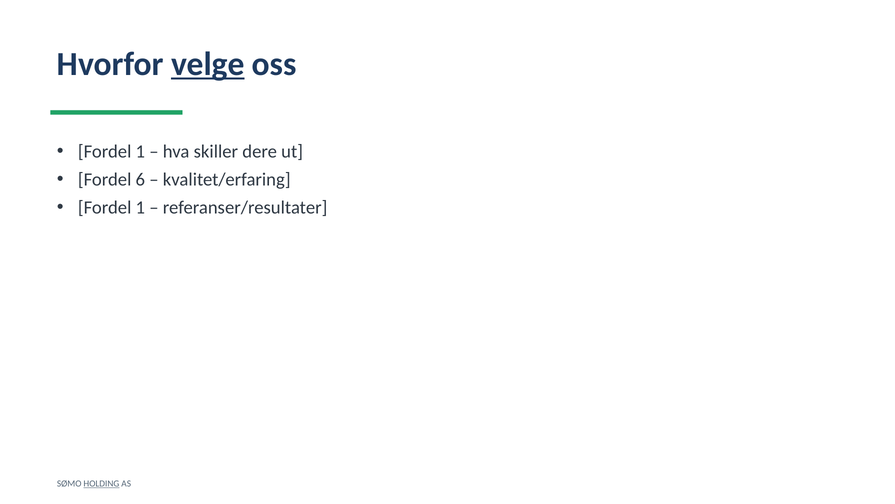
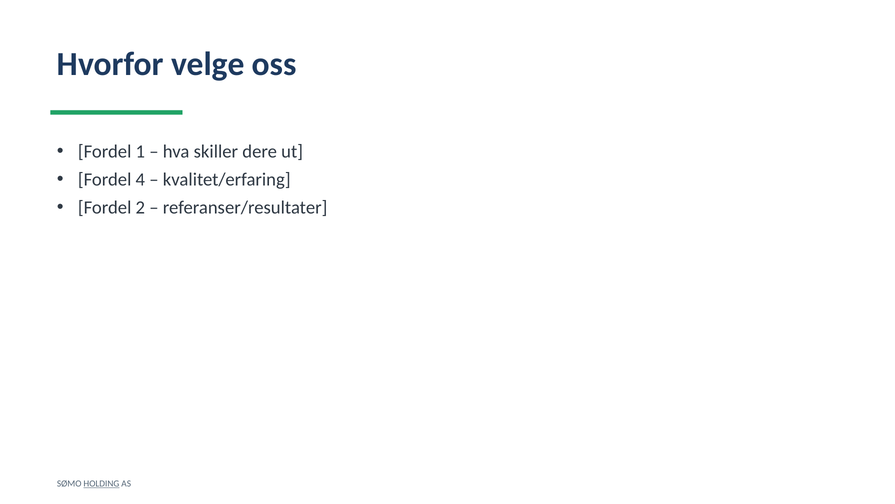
velge underline: present -> none (208, 64)
6: 6 -> 4 (140, 180)
1: 1 -> 2 (140, 208)
